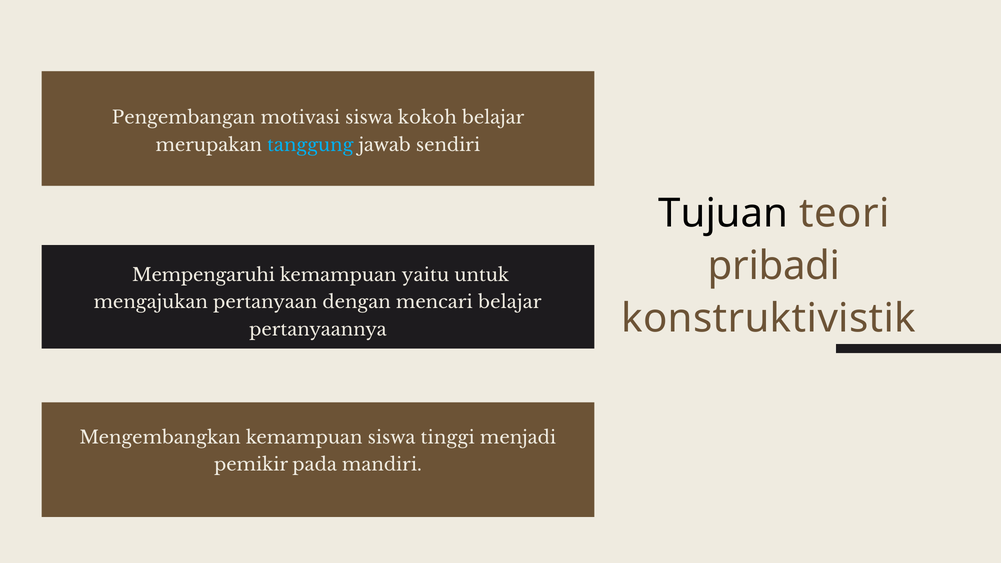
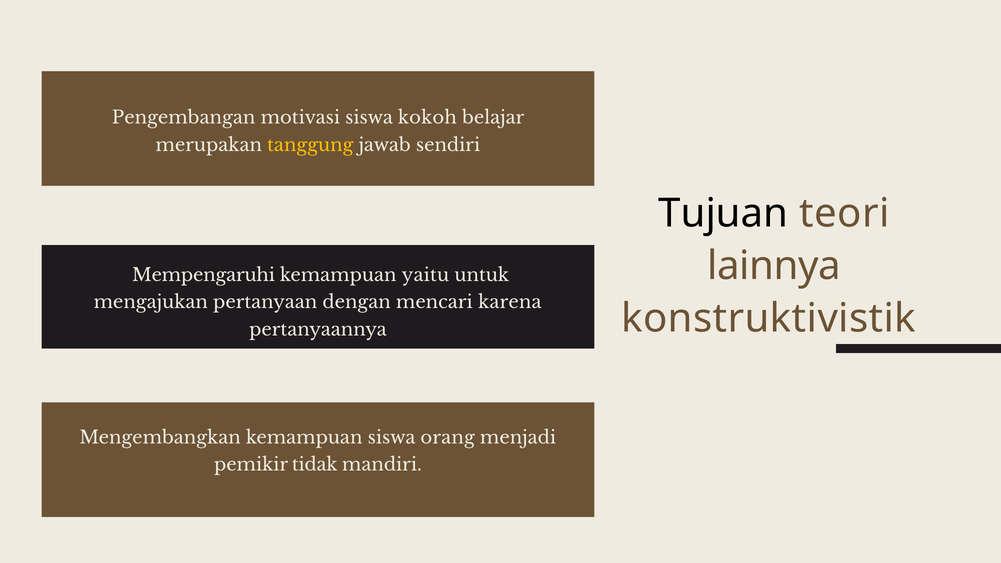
tanggung colour: light blue -> yellow (310, 145)
pribadi: pribadi -> lainnya (774, 266)
mencari belajar: belajar -> karena (510, 303)
tinggi: tinggi -> orang (448, 438)
pada: pada -> tidak (315, 465)
